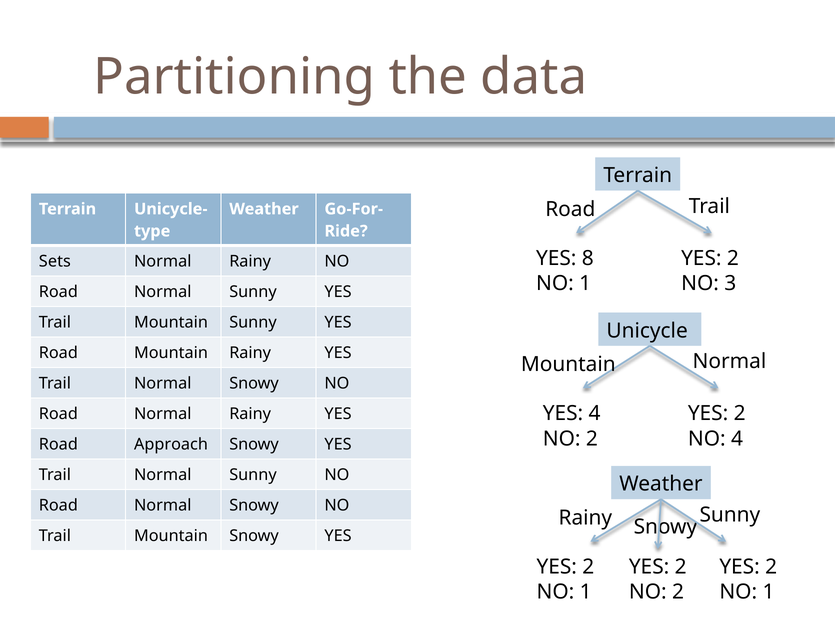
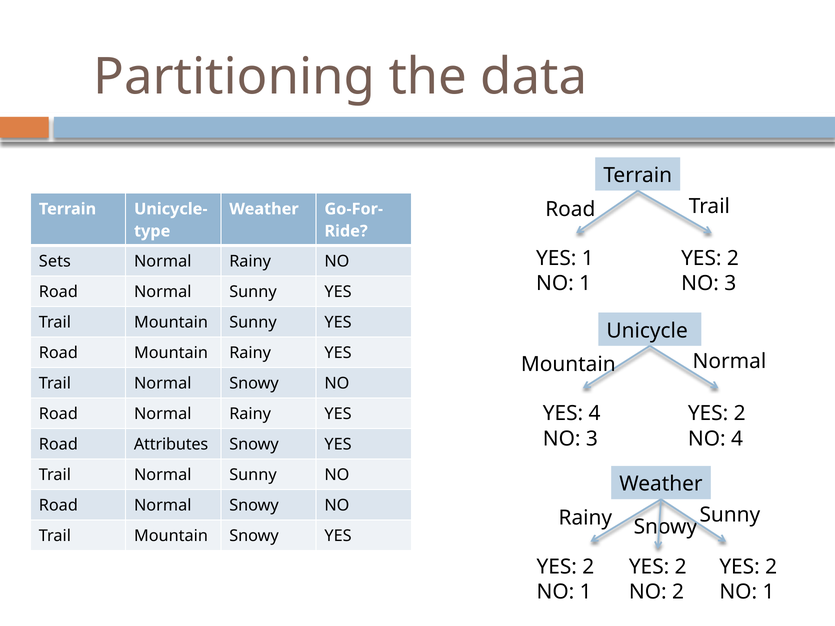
YES 8: 8 -> 1 (588, 259)
2: 2 -> 3 (592, 439)
Approach: Approach -> Attributes (171, 445)
